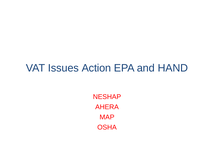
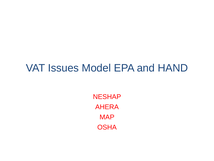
Action: Action -> Model (96, 68)
